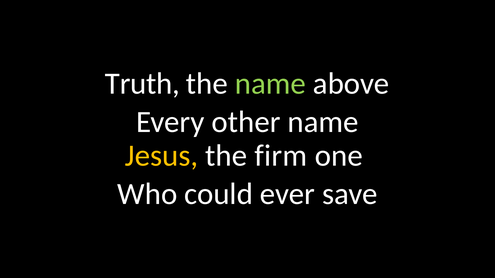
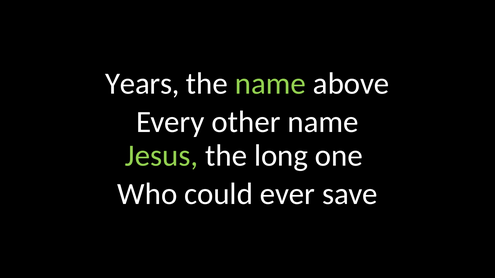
Truth: Truth -> Years (142, 84)
Jesus colour: yellow -> light green (162, 156)
firm: firm -> long (281, 156)
